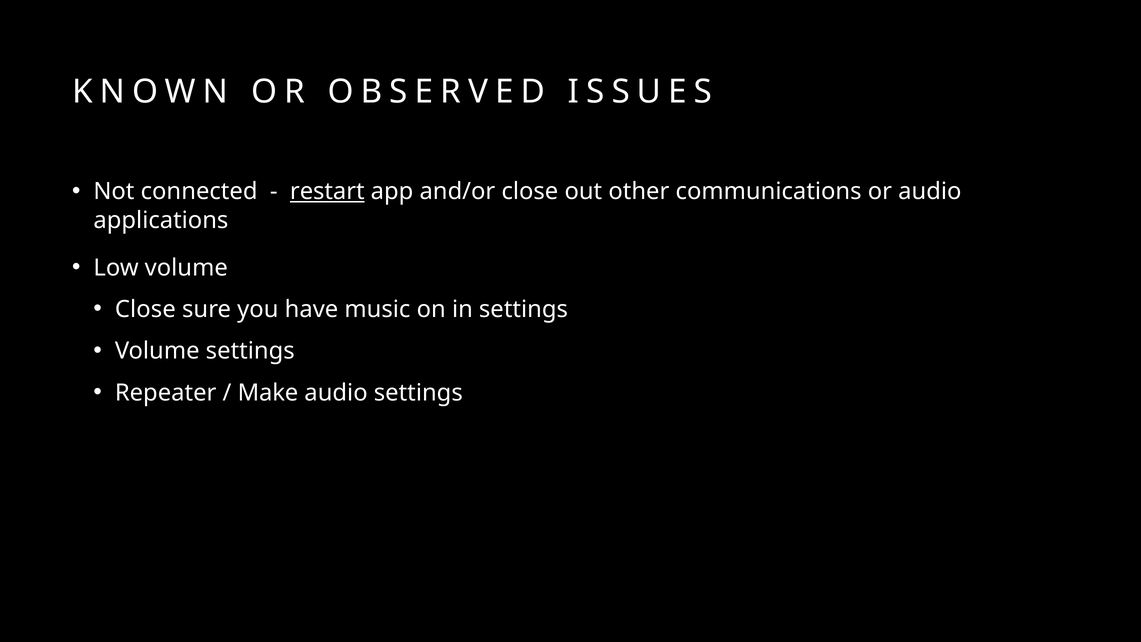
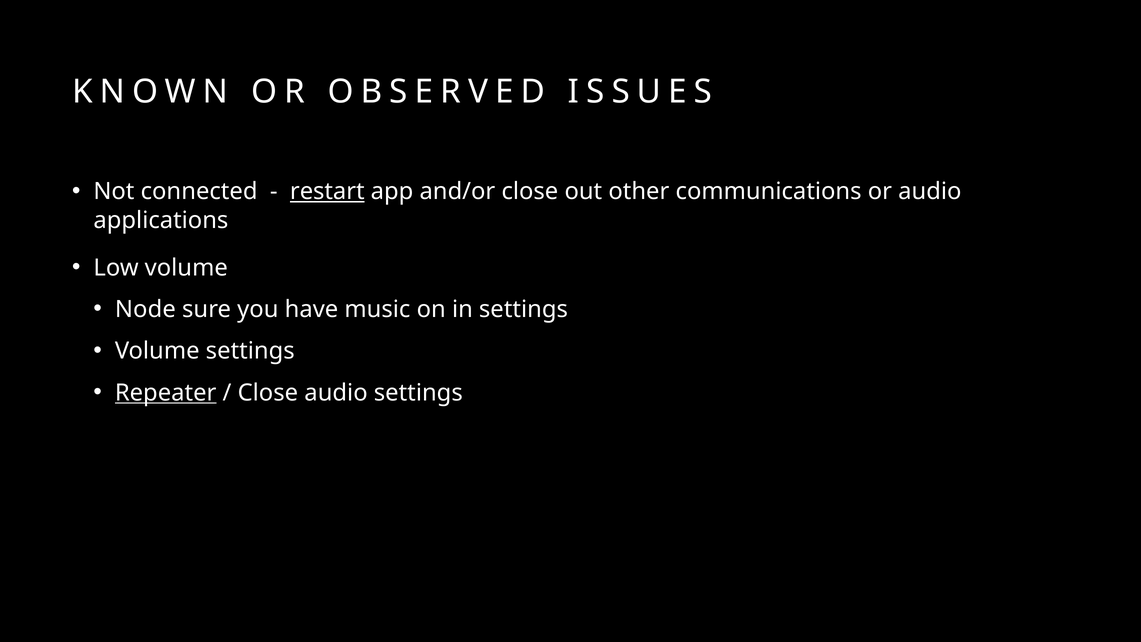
Close: Close -> Node (145, 309)
Repeater underline: none -> present (166, 393)
Make: Make -> Close (268, 393)
